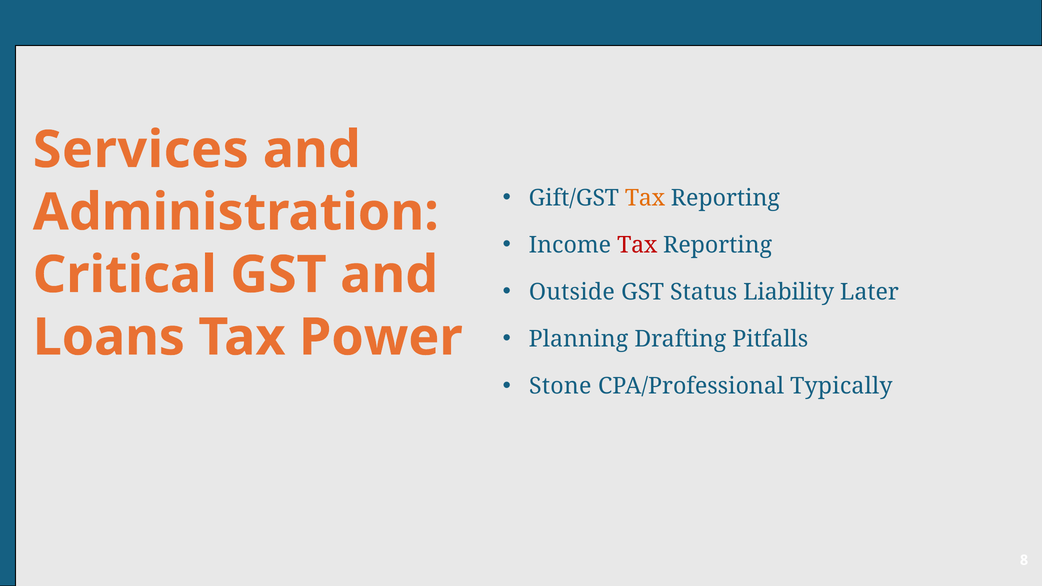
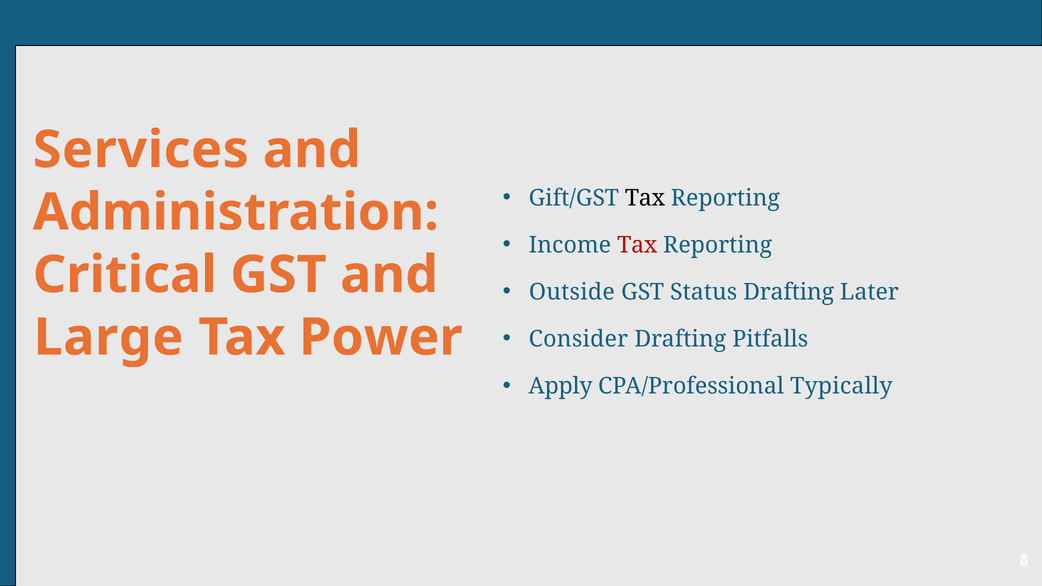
Tax colour: orange -> black (645, 198)
Status Liability: Liability -> Drafting (789, 292)
Planning: Planning -> Consider (578, 339)
Loans: Loans -> Large (109, 337)
Stone: Stone -> Apply (560, 386)
